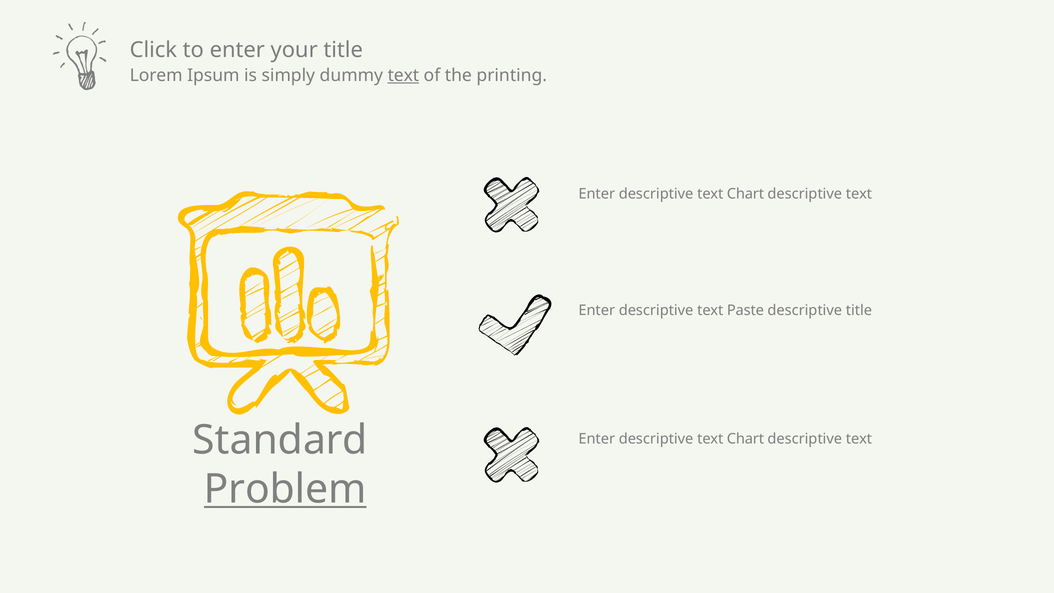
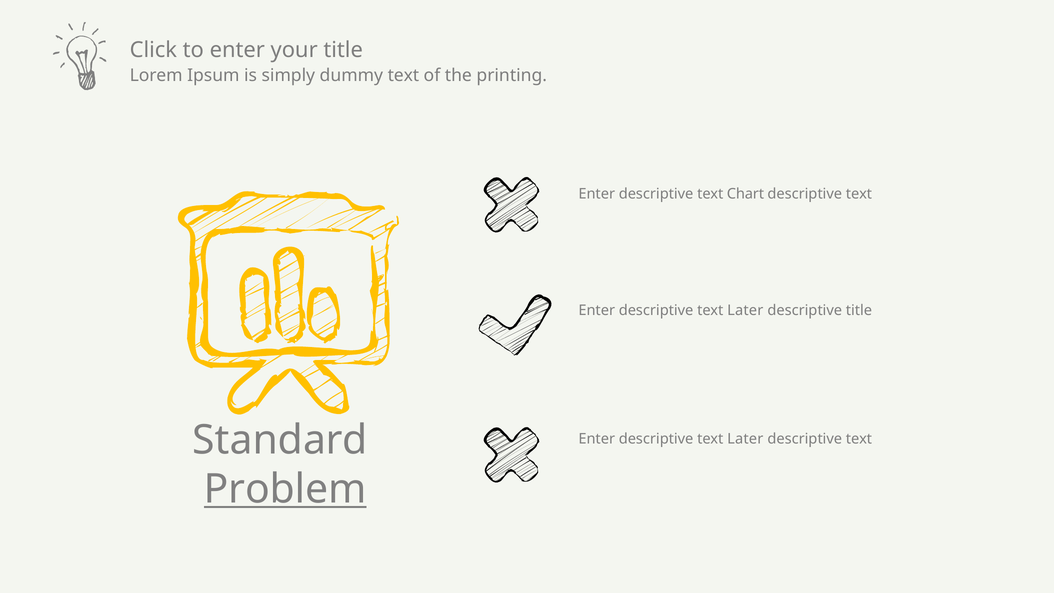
text underline: present -> none (403, 75)
Paste: Paste -> Later (745, 310)
Chart: Chart -> Later (745, 439)
